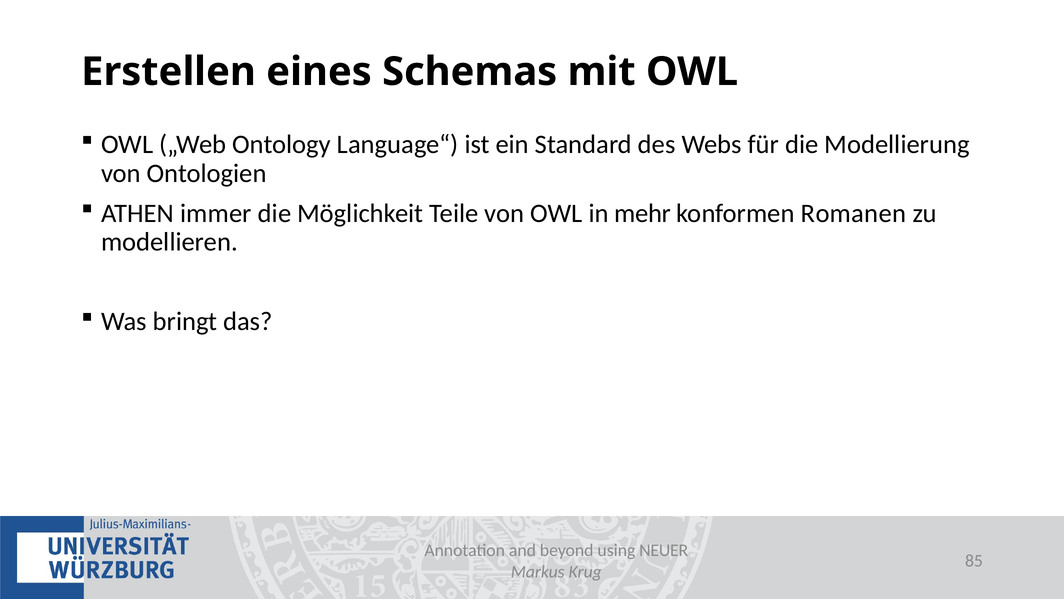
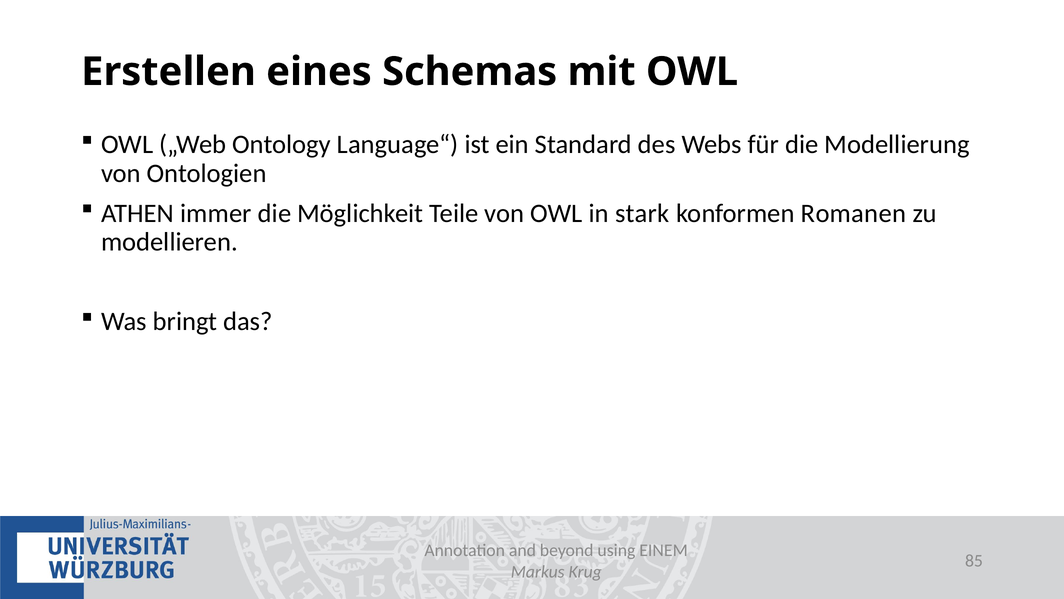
mehr: mehr -> stark (642, 213)
NEUER: NEUER -> EINEM (664, 550)
